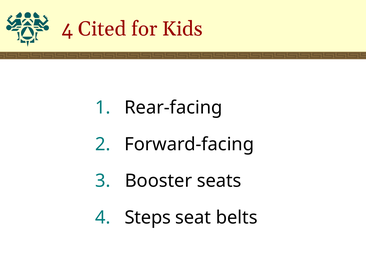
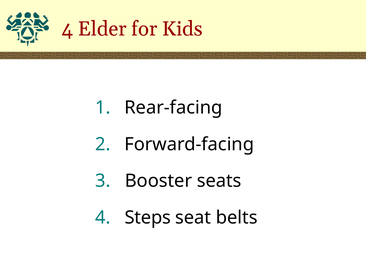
Cited: Cited -> Elder (102, 29)
